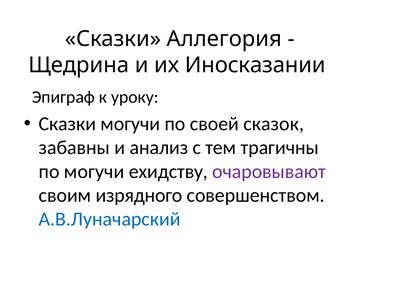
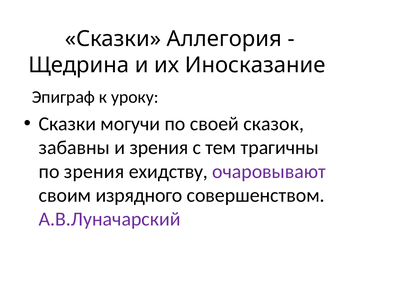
Иносказании: Иносказании -> Иносказание (255, 65)
и анализ: анализ -> зрения (159, 147)
по могучи: могучи -> зрения (94, 171)
А.В.Луначарский colour: blue -> purple (110, 219)
